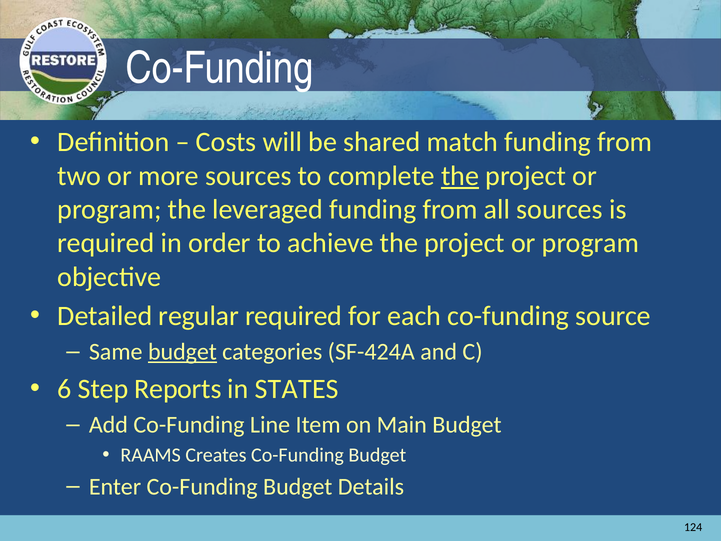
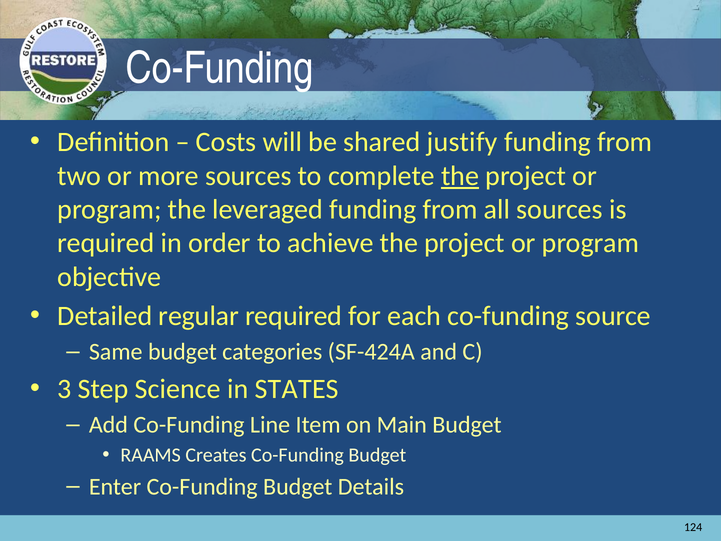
match: match -> justify (462, 142)
budget underline: present -> none (182, 352)
6: 6 -> 3 (64, 389)
Reports: Reports -> Science (178, 389)
